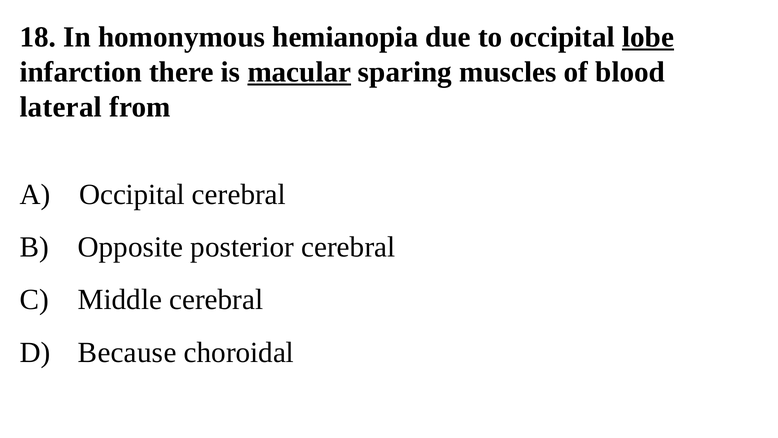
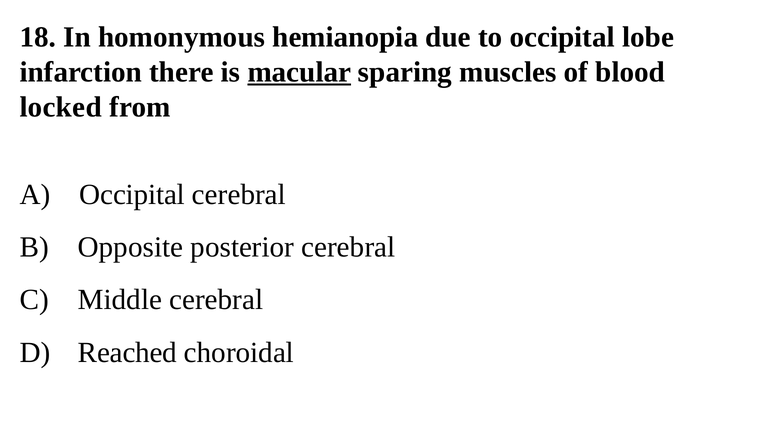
lobe underline: present -> none (648, 37)
lateral: lateral -> locked (61, 107)
Because: Because -> Reached (127, 352)
